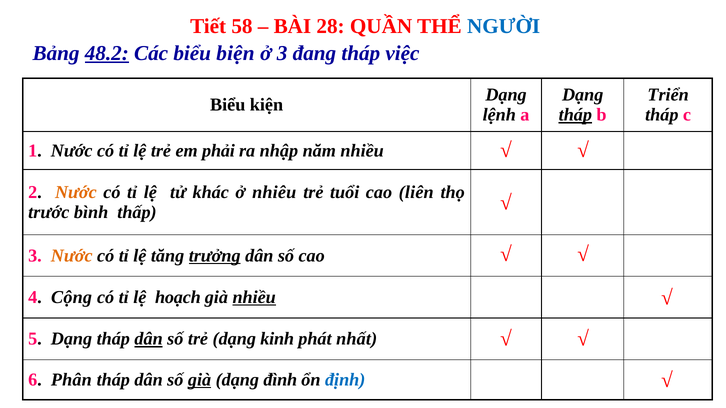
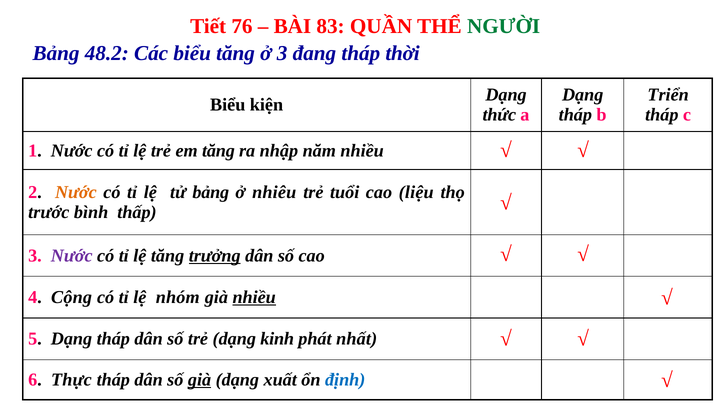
58: 58 -> 76 (242, 27)
28: 28 -> 83 (331, 27)
NGƯỜI colour: blue -> green (504, 27)
48.2 underline: present -> none (107, 53)
biểu biện: biện -> tăng (236, 53)
việc: việc -> thời (403, 53)
lệnh: lệnh -> thức (499, 115)
tháp underline: present -> none (575, 115)
em phải: phải -> tăng (218, 151)
tử khác: khác -> bảng (211, 192)
liên: liên -> liệu (416, 192)
Nước colour: orange -> purple (72, 256)
hoạch: hoạch -> nhóm (178, 298)
dân underline: present -> none (149, 339)
Phân: Phân -> Thực (71, 380)
đình: đình -> xuất (280, 380)
